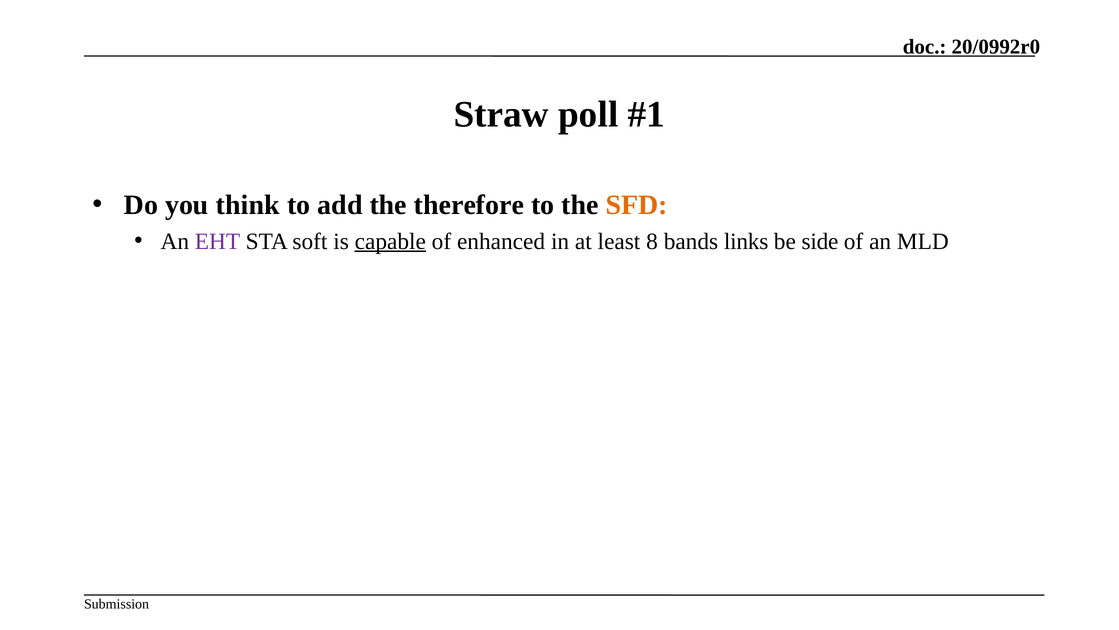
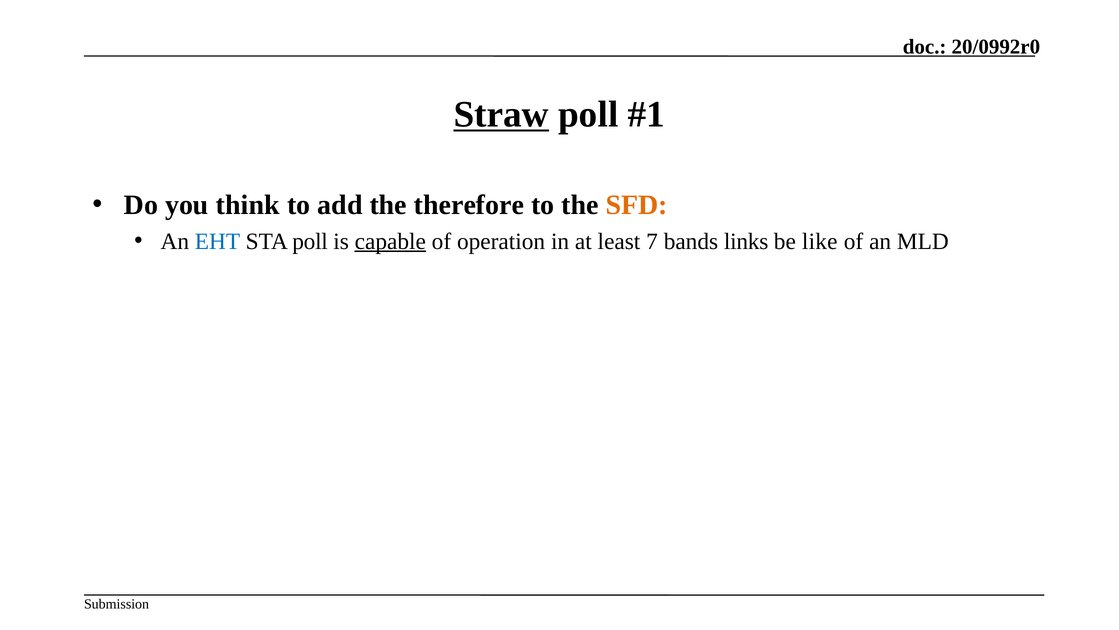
Straw underline: none -> present (501, 114)
EHT colour: purple -> blue (218, 241)
STA soft: soft -> poll (310, 241)
enhanced: enhanced -> operation (501, 241)
8: 8 -> 7 (652, 241)
side: side -> like (820, 241)
